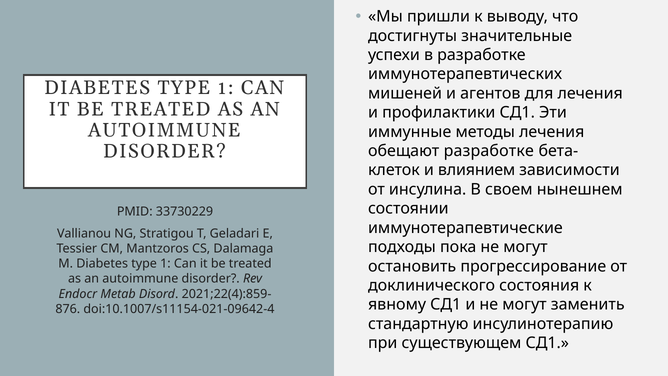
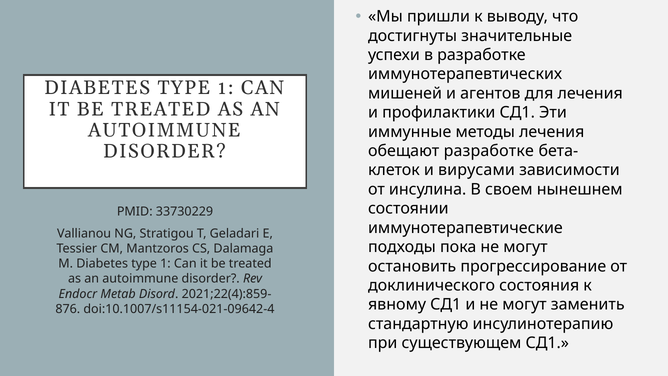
влиянием: влиянием -> вирусами (476, 170)
